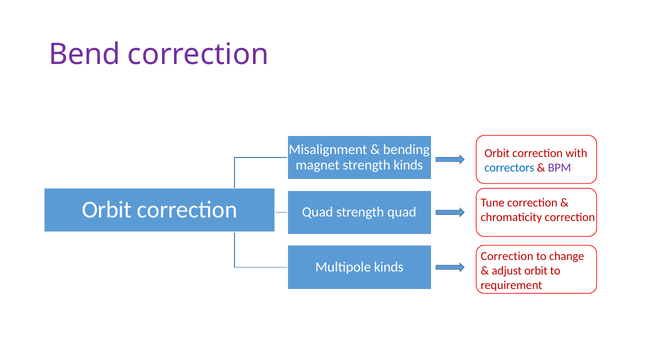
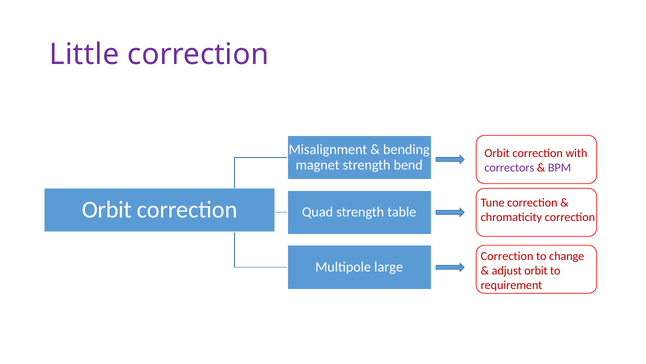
Bend: Bend -> Little (84, 54)
kinds: kinds -> bend (408, 165)
correctors colour: blue -> purple (509, 167)
quad: quad -> table (402, 212)
kinds: kinds -> large (389, 267)
